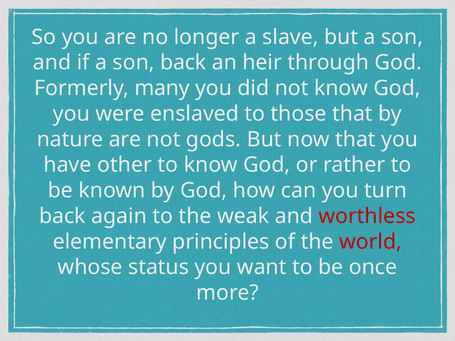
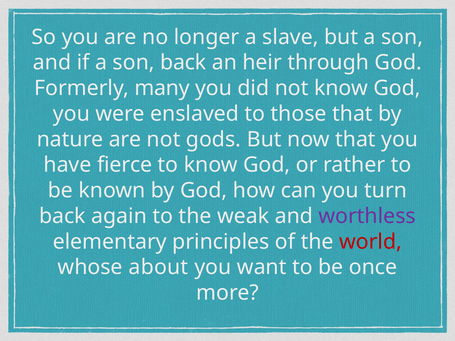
other: other -> fierce (125, 165)
worthless colour: red -> purple (367, 216)
status: status -> about (158, 267)
